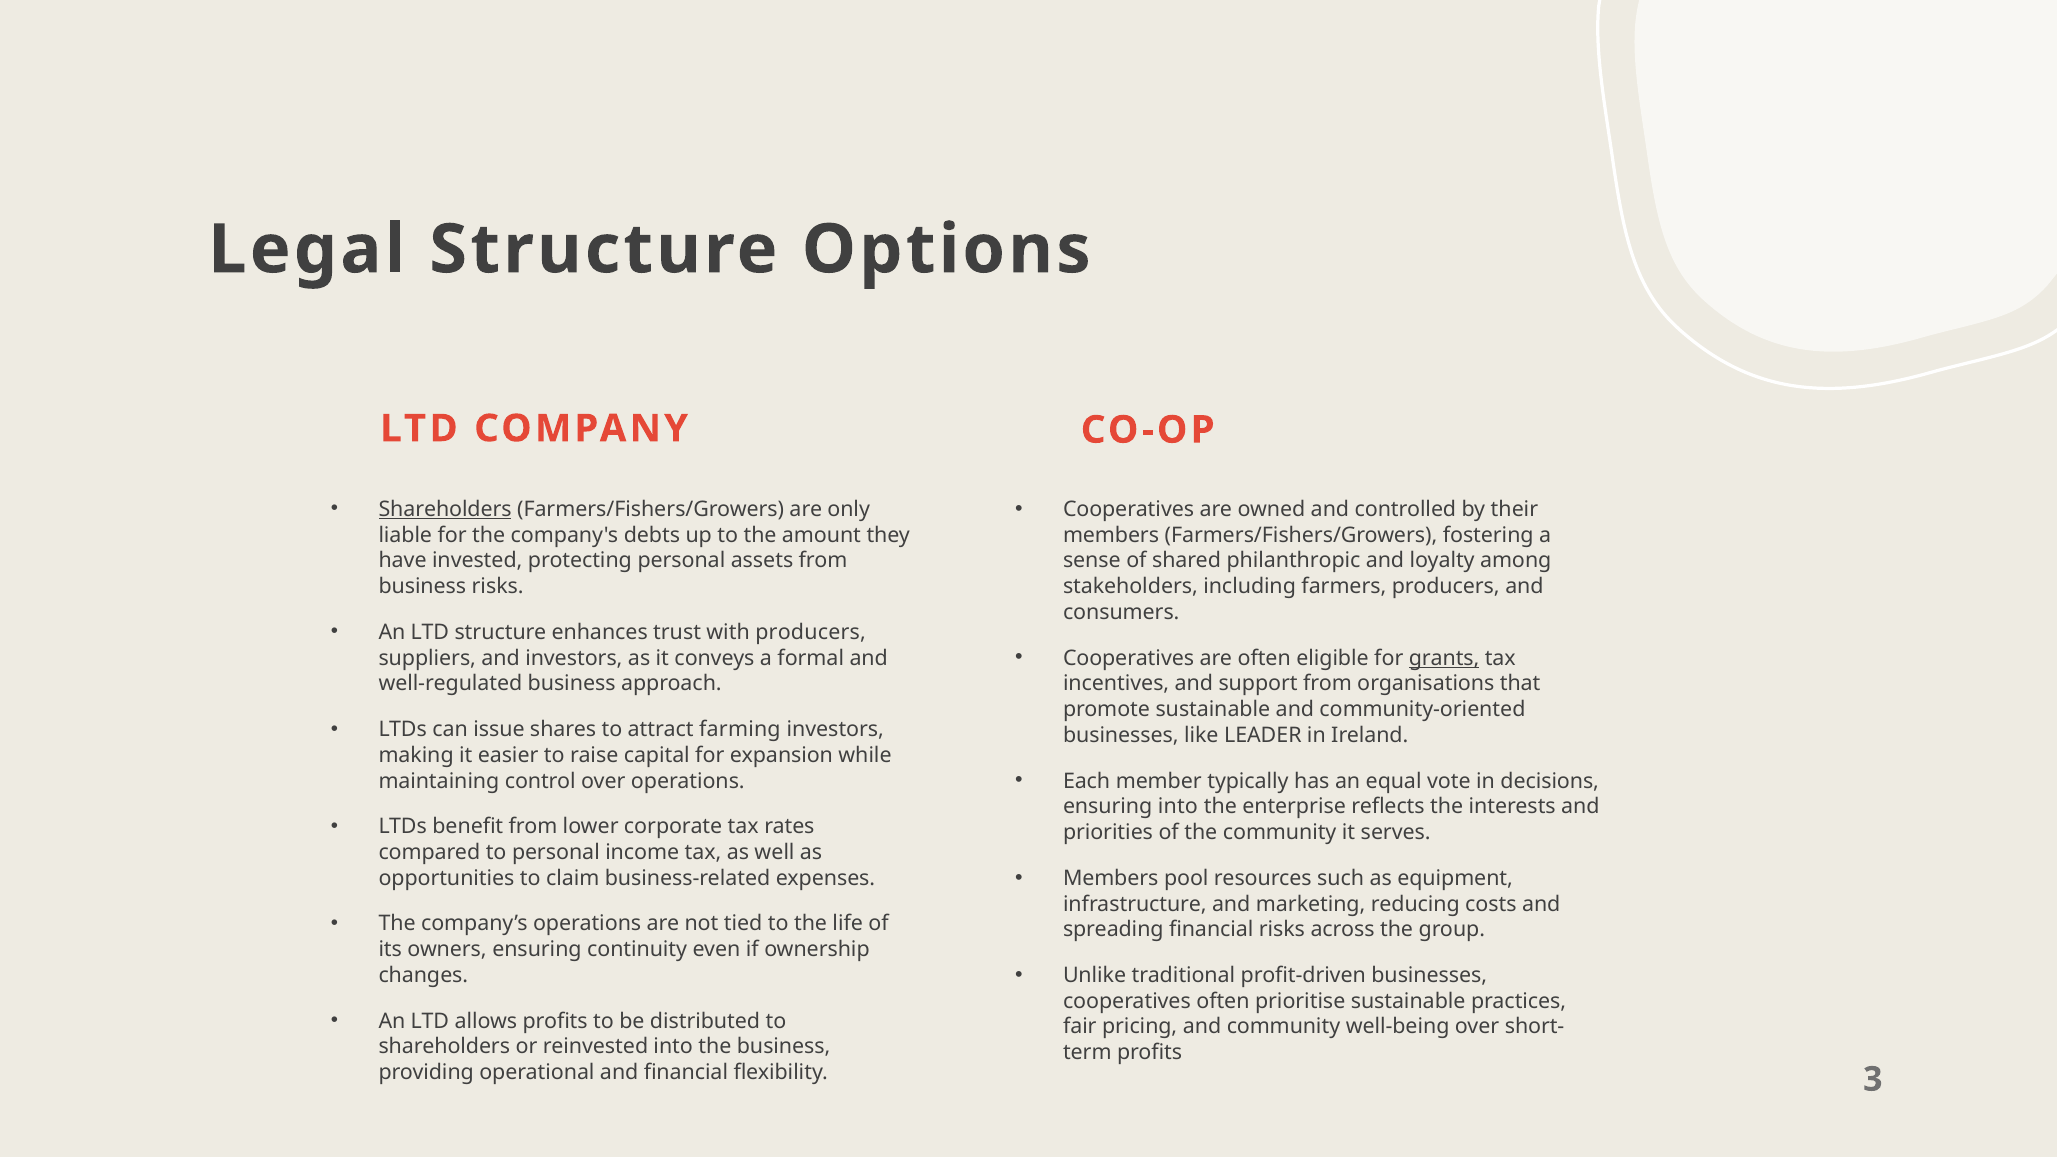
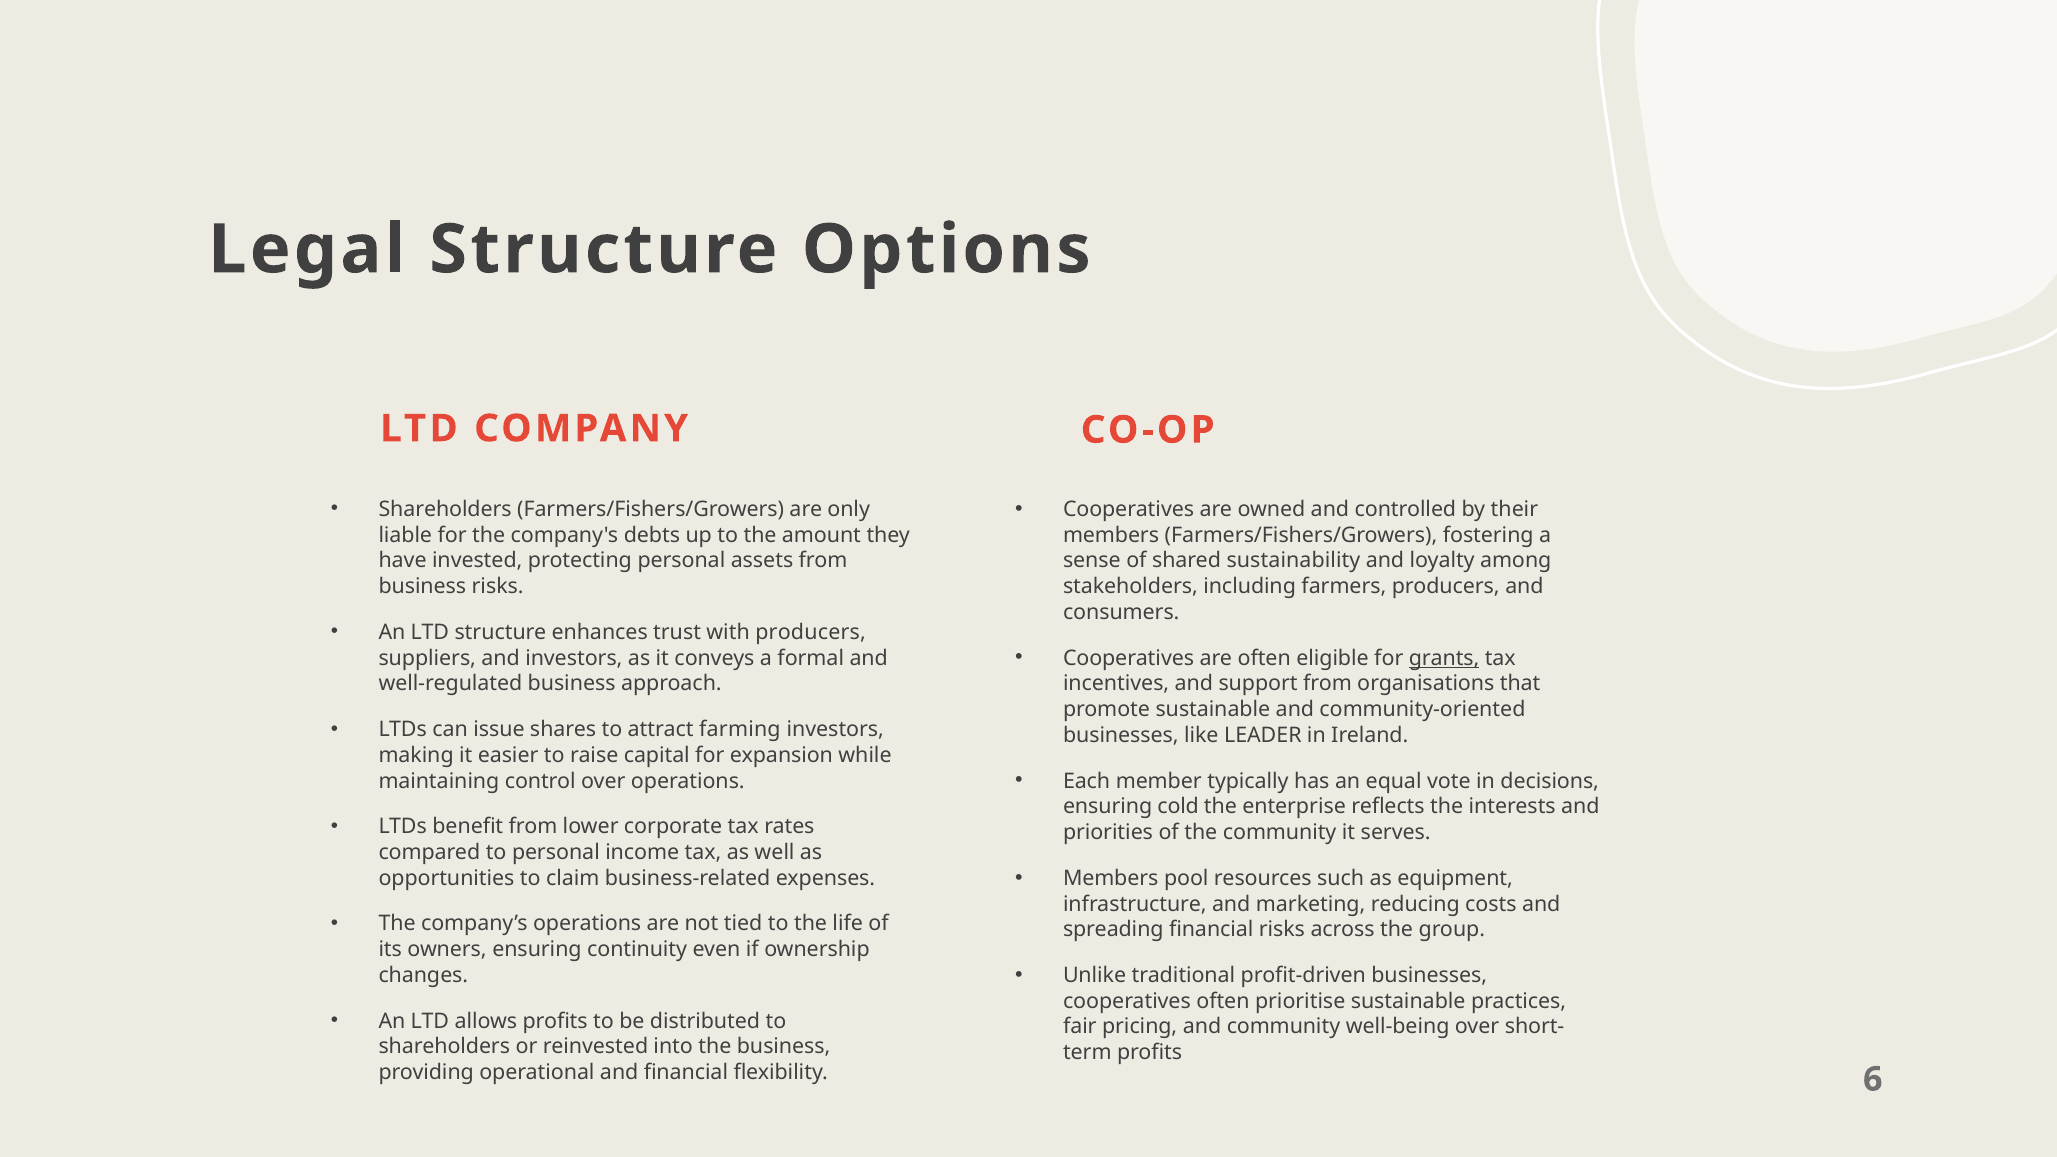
Shareholders underline: present -> none (445, 509)
philanthropic: philanthropic -> sustainability (1293, 561)
ensuring into: into -> cold (1178, 807)
3: 3 -> 6 (1873, 1079)
